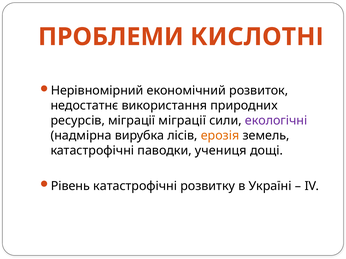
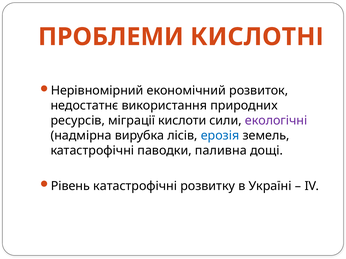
міграції міграції: міграції -> кислоти (182, 121)
ерозія colour: orange -> blue (220, 136)
учениця: учениця -> паливна (221, 151)
